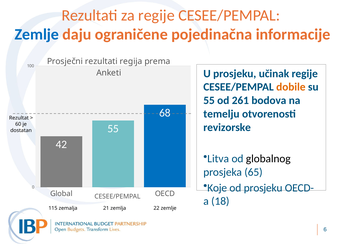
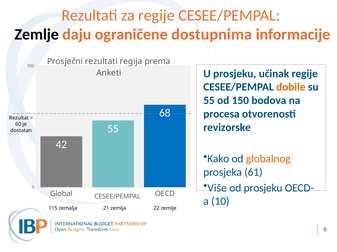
Zemlje colour: blue -> black (37, 35)
pojedinačna: pojedinačna -> dostupnima (212, 35)
261: 261 -> 150 (240, 101)
temelju: temelju -> procesa (221, 114)
Litva: Litva -> Kako (218, 159)
globalnog colour: black -> orange (268, 159)
65: 65 -> 61 (253, 173)
Koje: Koje -> Više (217, 188)
18: 18 -> 10 (220, 202)
